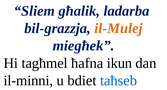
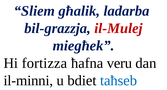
il-Mulej colour: orange -> red (118, 28)
tagħmel: tagħmel -> fortizza (44, 63)
ikun: ikun -> veru (119, 63)
